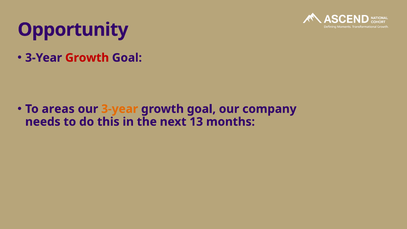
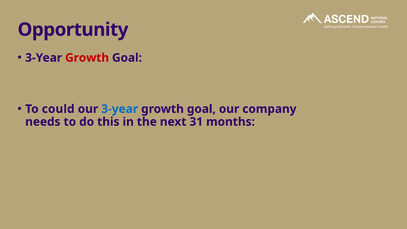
areas: areas -> could (58, 109)
3-year colour: orange -> blue (120, 109)
13: 13 -> 31 (196, 122)
